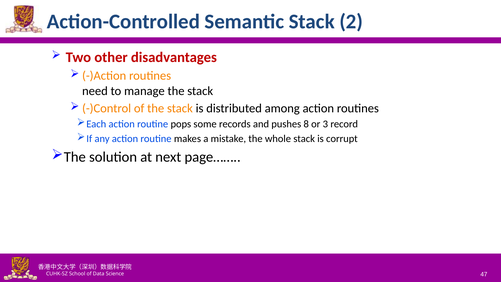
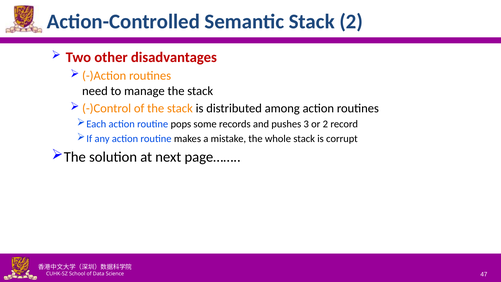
8: 8 -> 3 (306, 124)
or 3: 3 -> 2 (325, 124)
